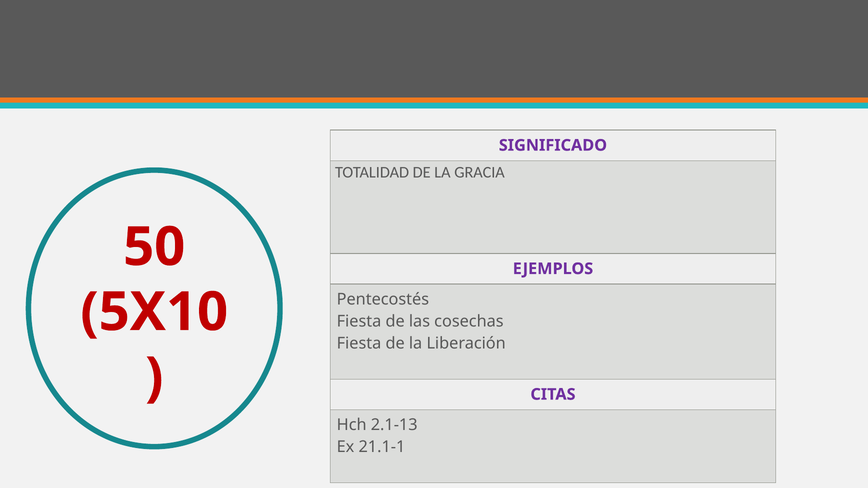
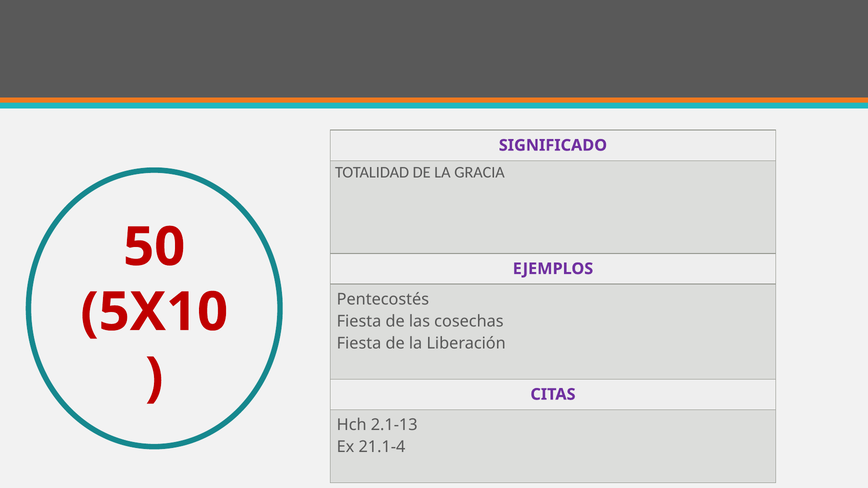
21.1-1: 21.1-1 -> 21.1-4 (382, 447)
